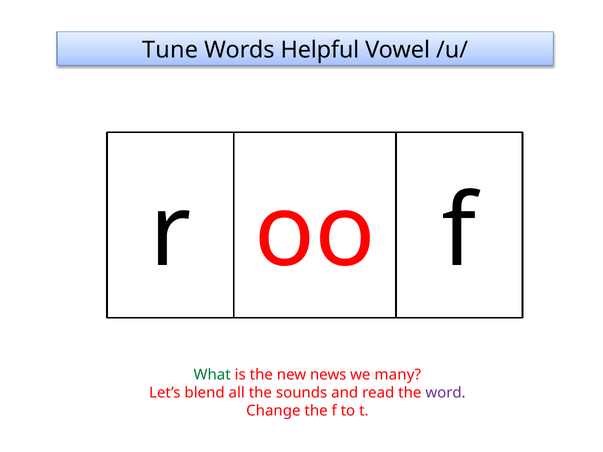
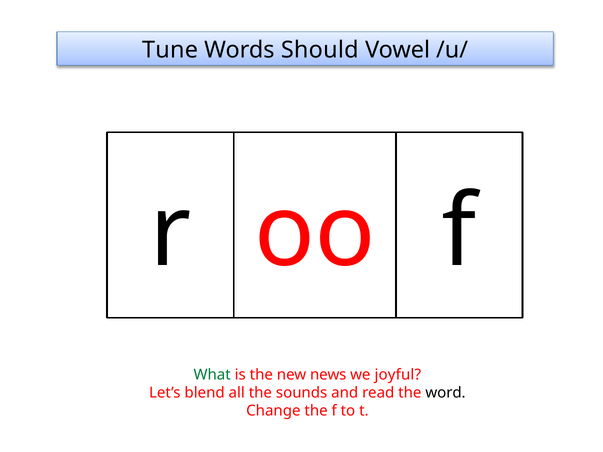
Helpful: Helpful -> Should (320, 50)
many: many -> joyful (398, 375)
word colour: purple -> black (446, 393)
